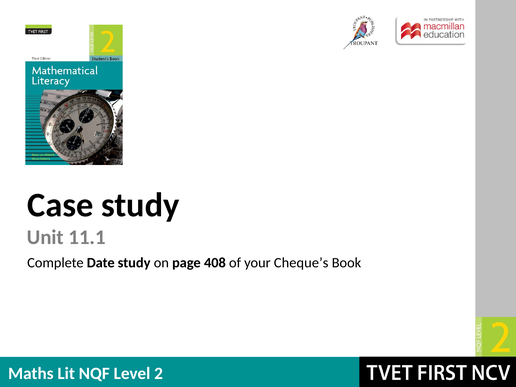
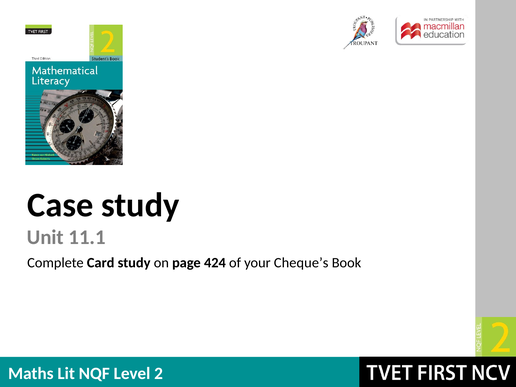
Date: Date -> Card (101, 263)
408: 408 -> 424 (215, 263)
